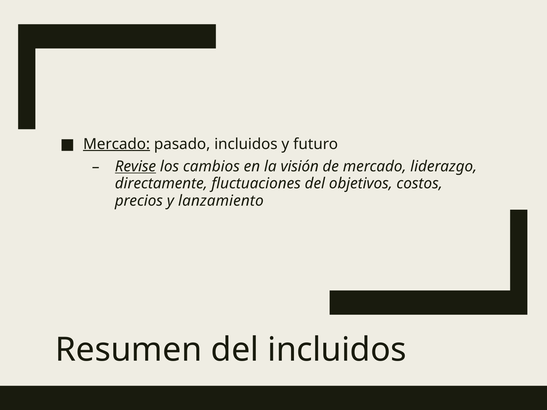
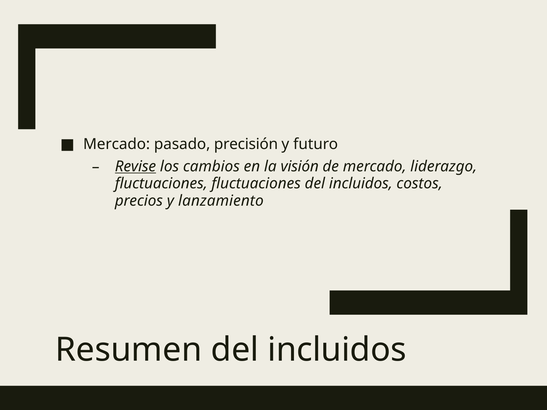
Mercado underline: present -> none (117, 144)
pasado incluidos: incluidos -> precisión (246, 144)
directamente: directamente -> fluctuaciones (161, 184)
fluctuaciones del objetivos: objetivos -> incluidos (361, 184)
